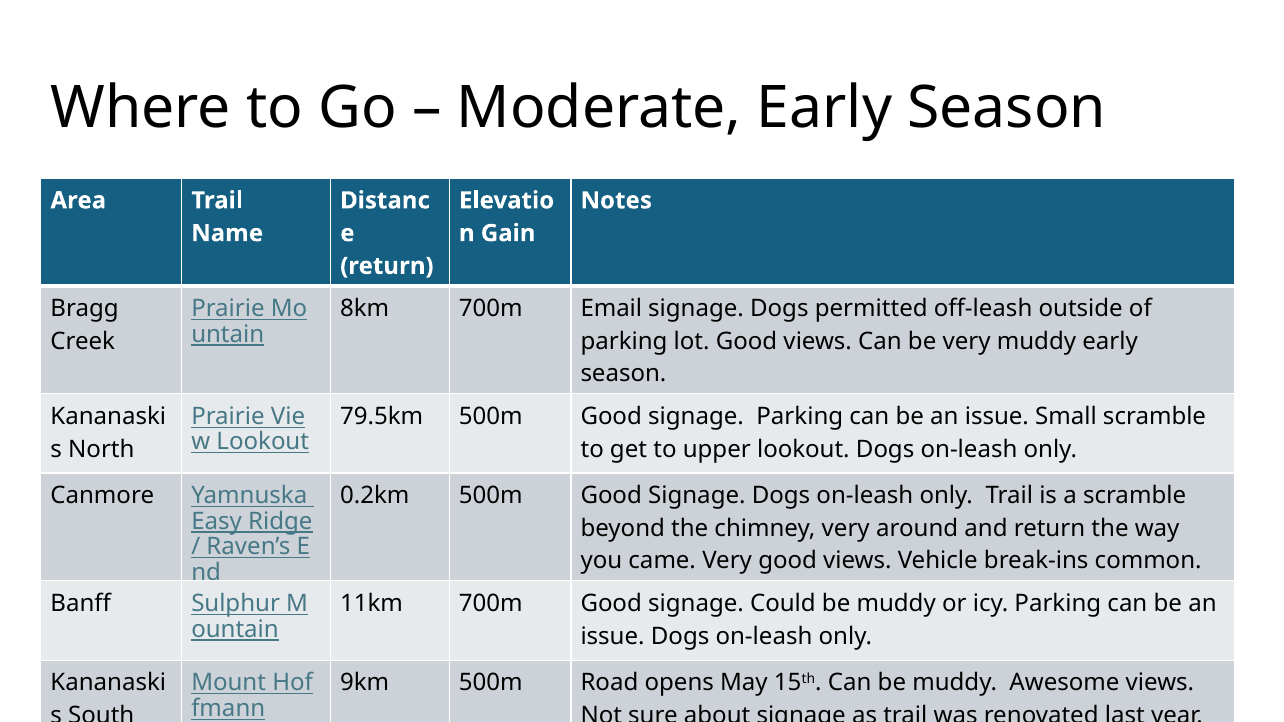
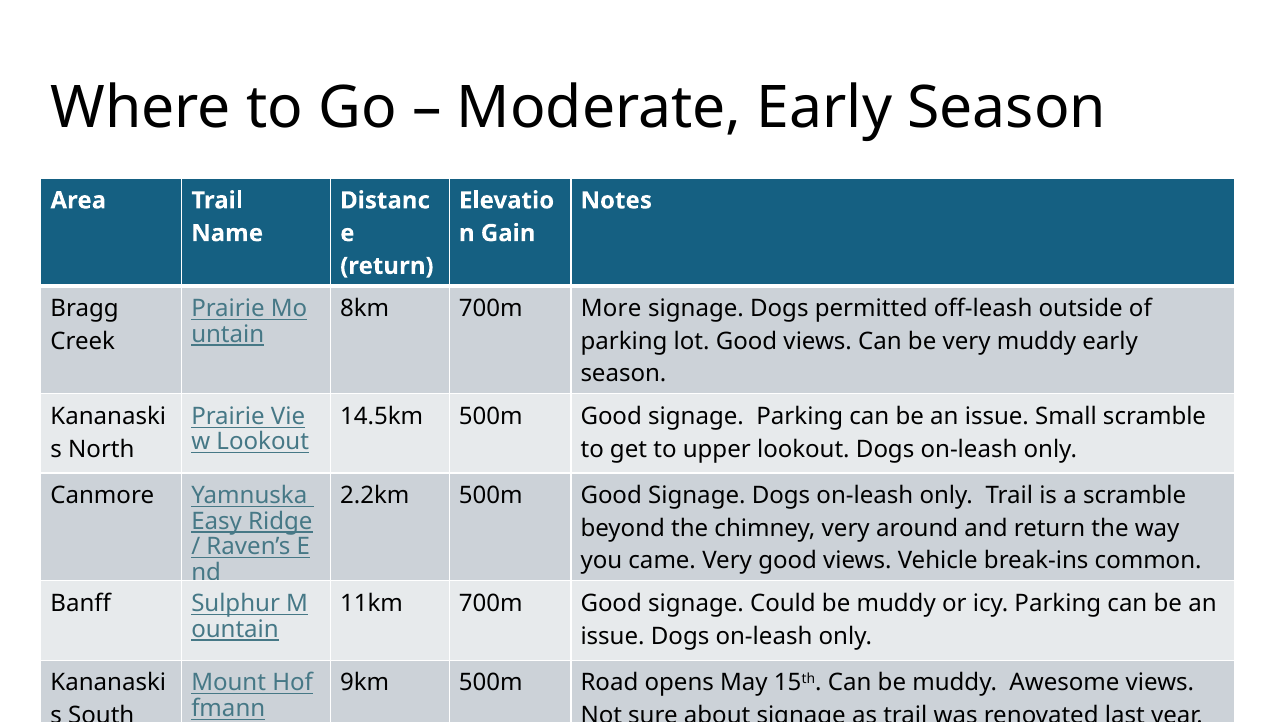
Email: Email -> More (611, 309)
79.5km: 79.5km -> 14.5km (382, 416)
0.2km: 0.2km -> 2.2km (375, 496)
